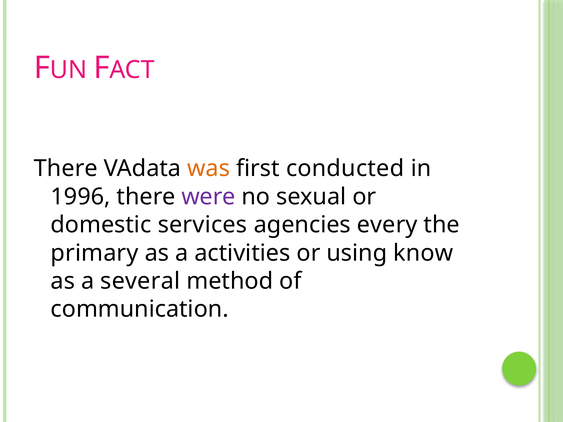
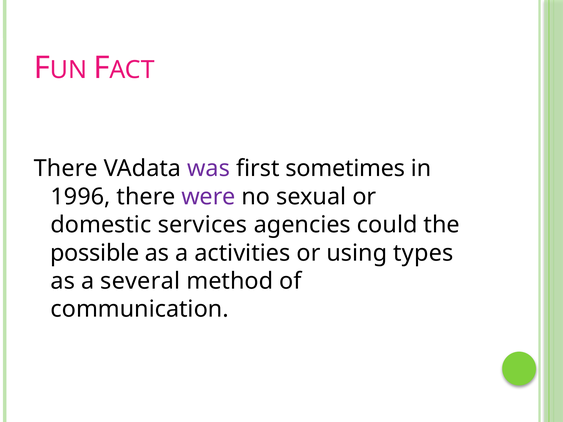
was colour: orange -> purple (209, 169)
conducted: conducted -> sometimes (345, 169)
every: every -> could (387, 225)
primary: primary -> possible (95, 253)
know: know -> types (423, 253)
